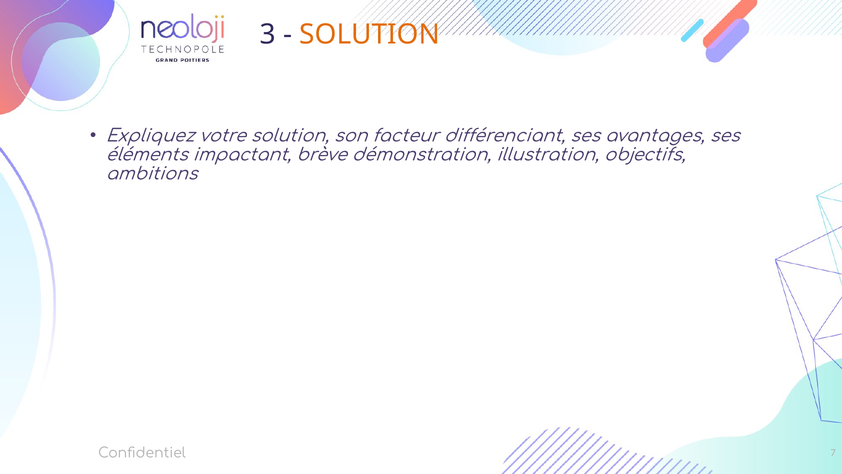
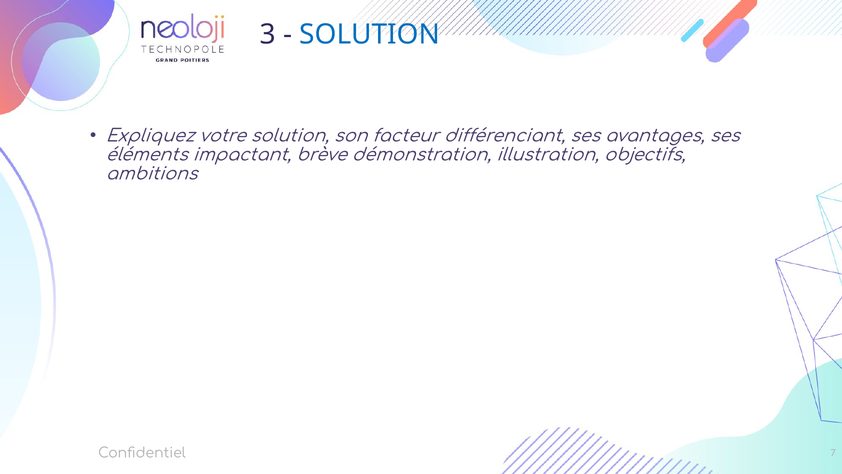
SOLUTION colour: orange -> blue (370, 35)
